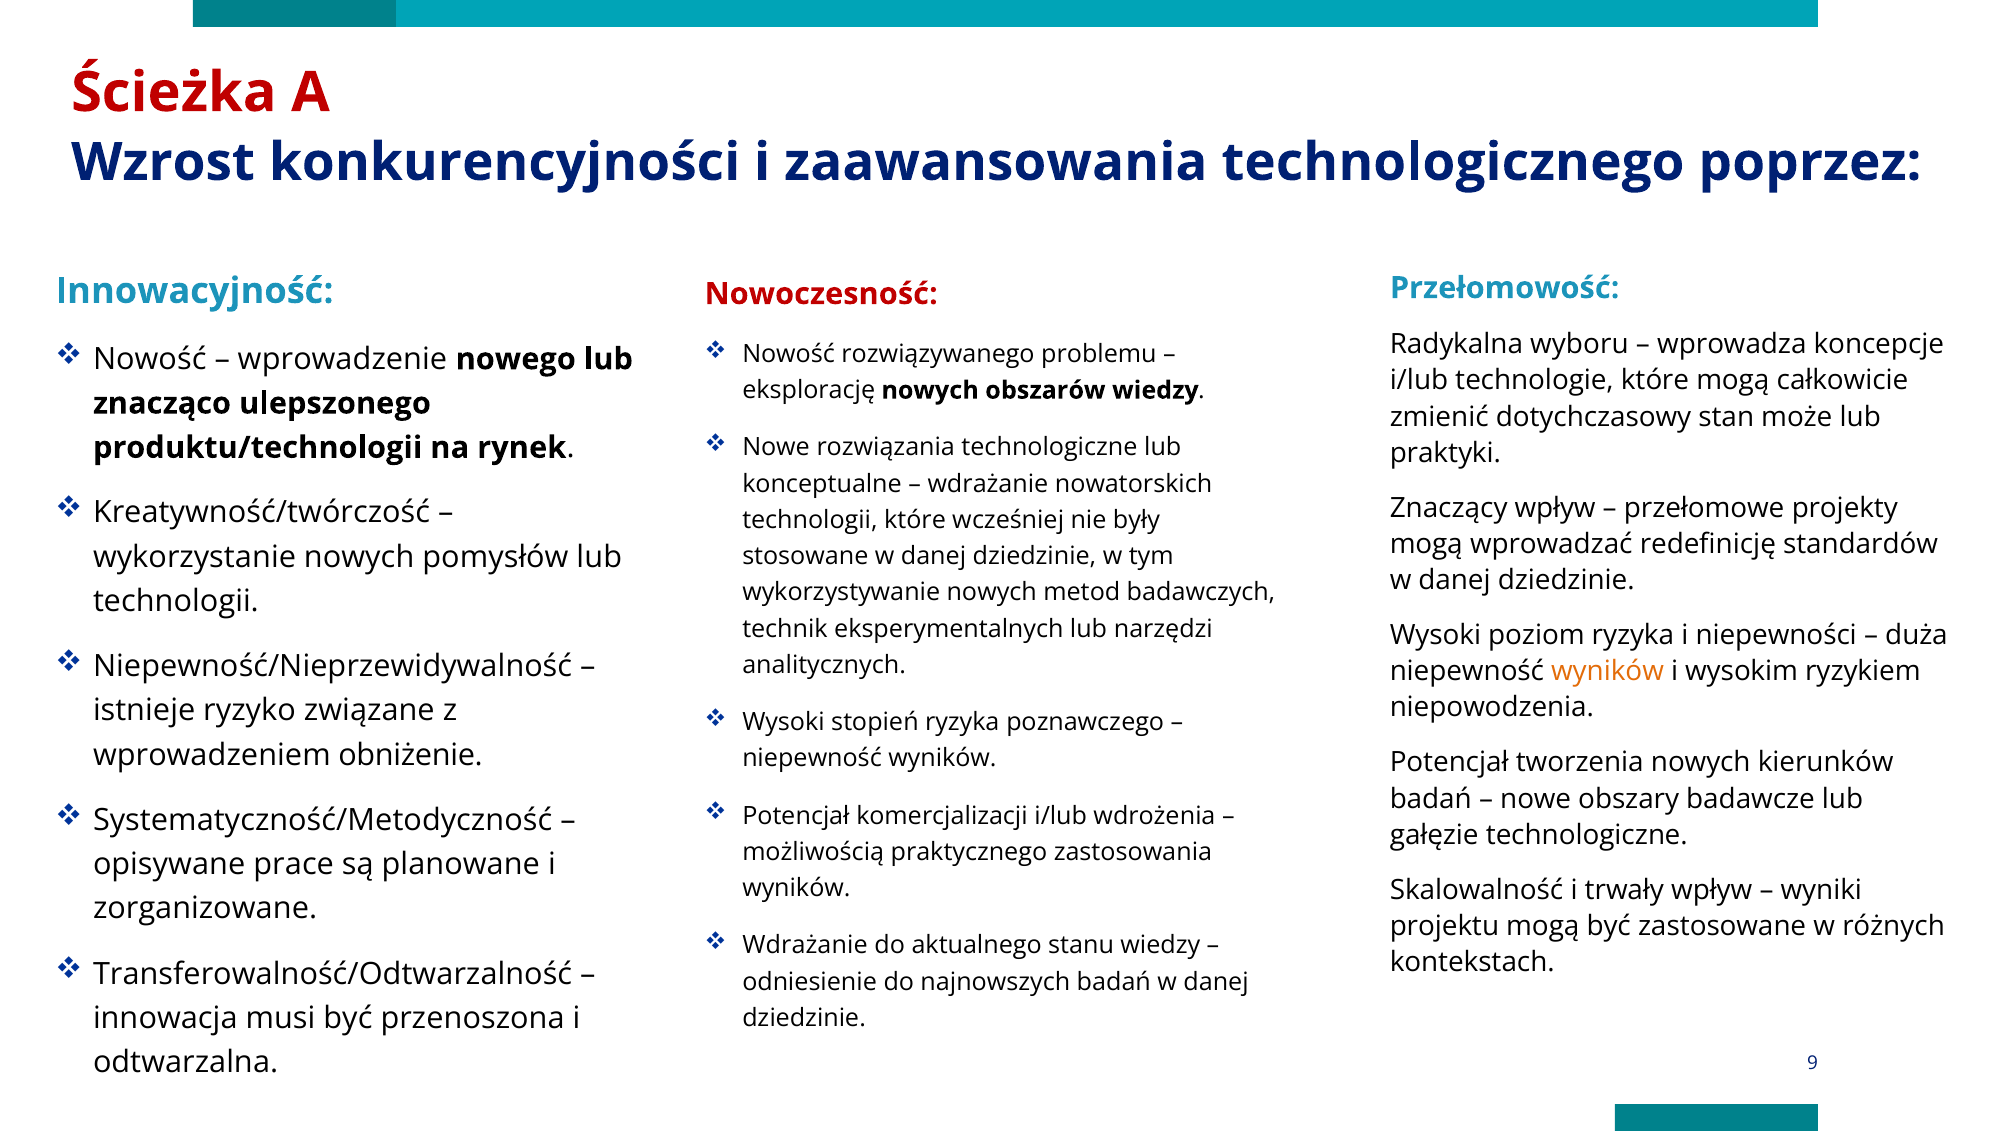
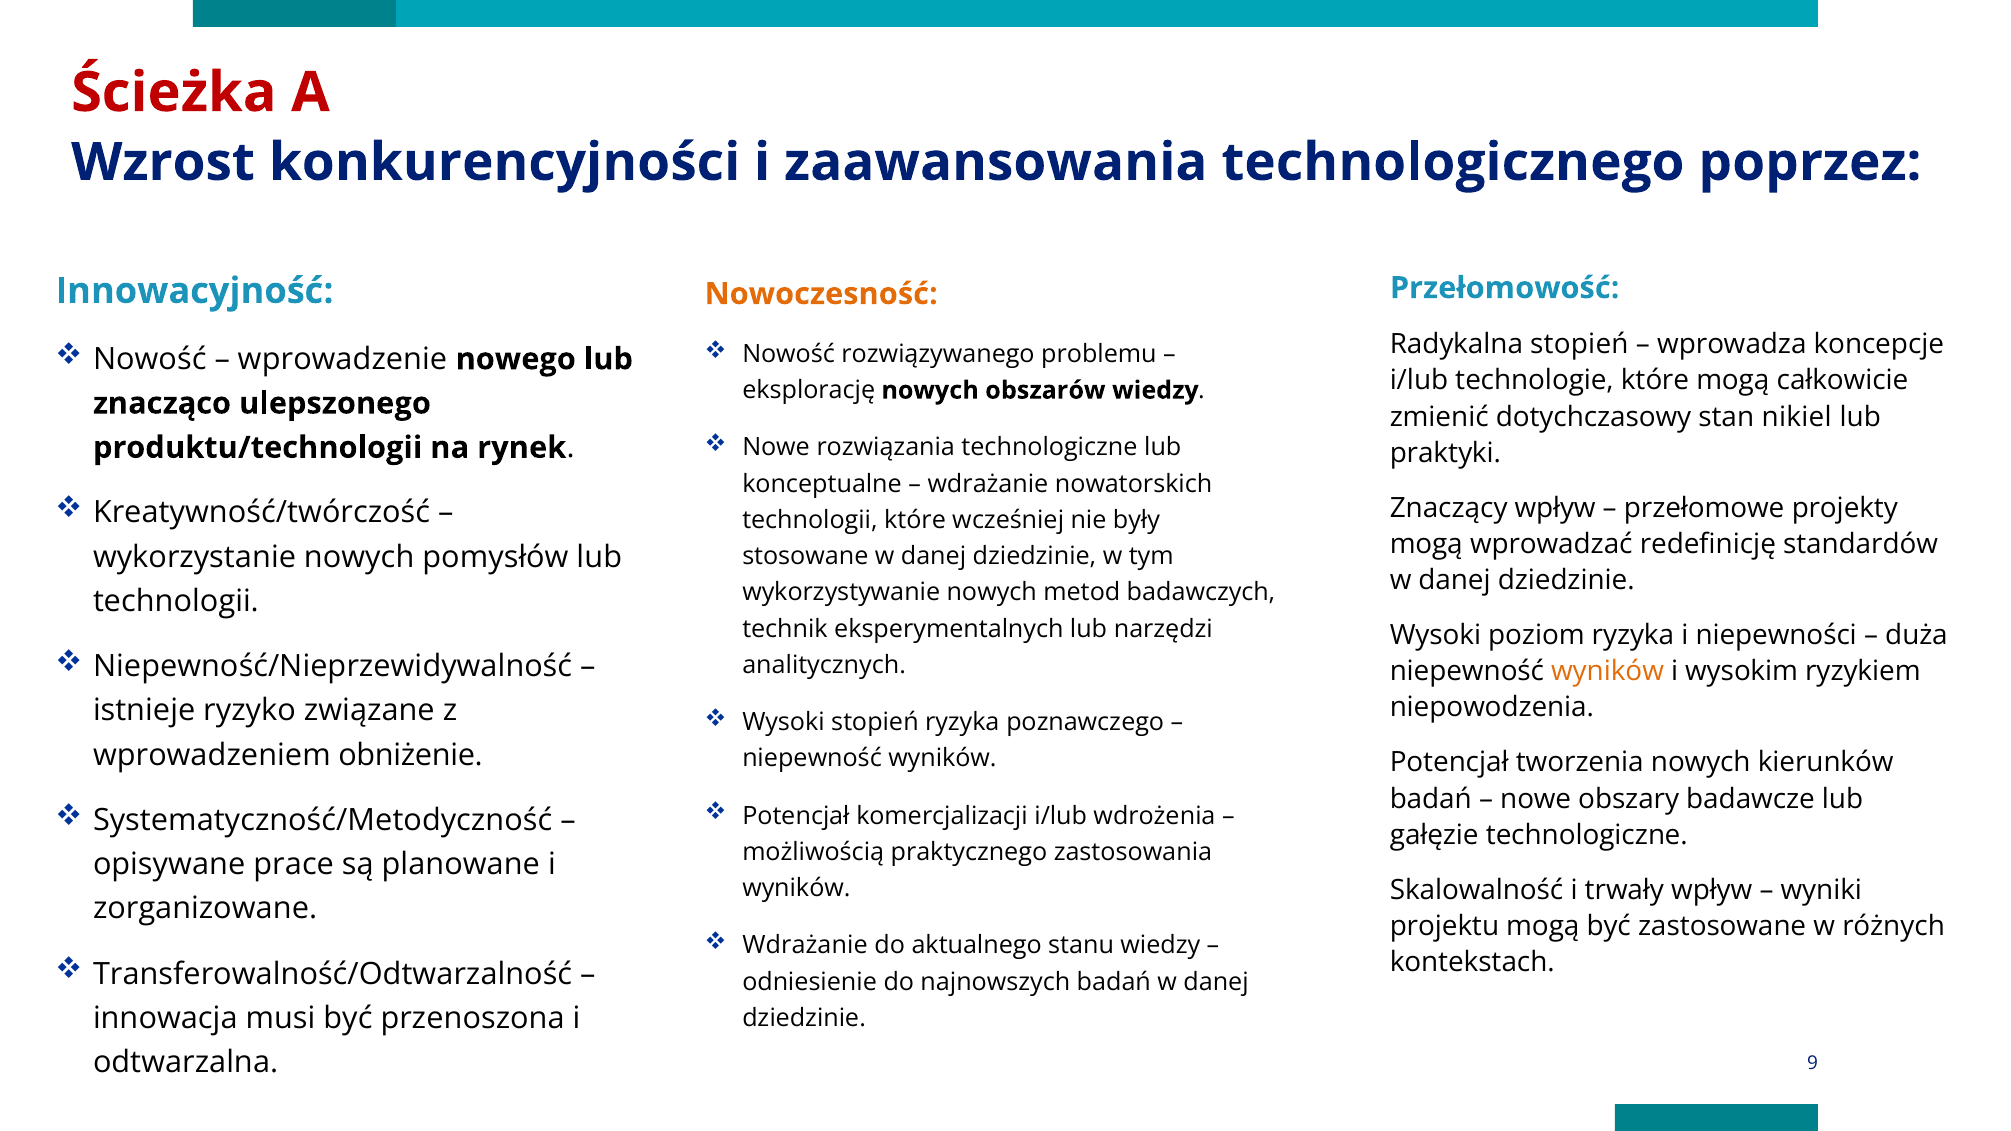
Nowoczesność colour: red -> orange (821, 294)
Radykalna wyboru: wyboru -> stopień (1579, 345)
może: może -> nikiel (1797, 417)
